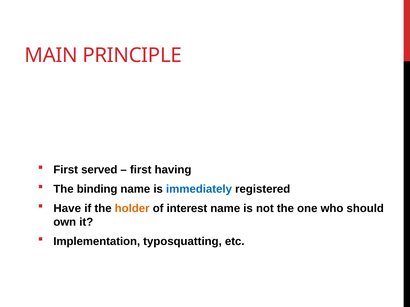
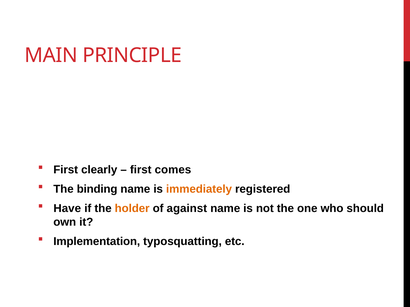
served: served -> clearly (99, 170)
having: having -> comes (173, 170)
immediately colour: blue -> orange (199, 189)
interest: interest -> against (187, 209)
